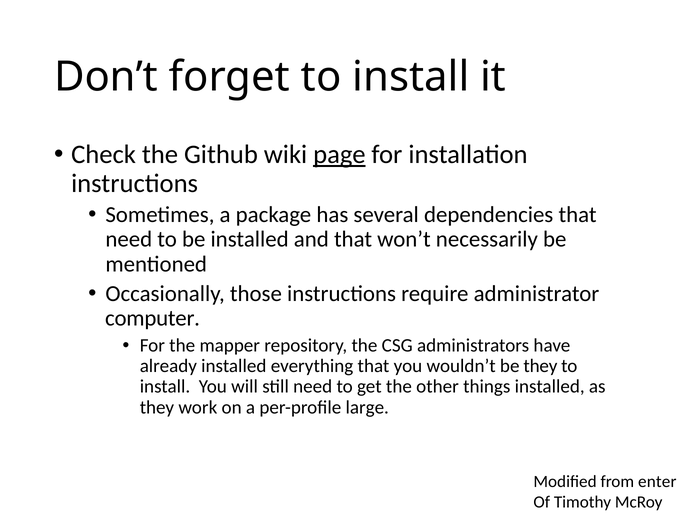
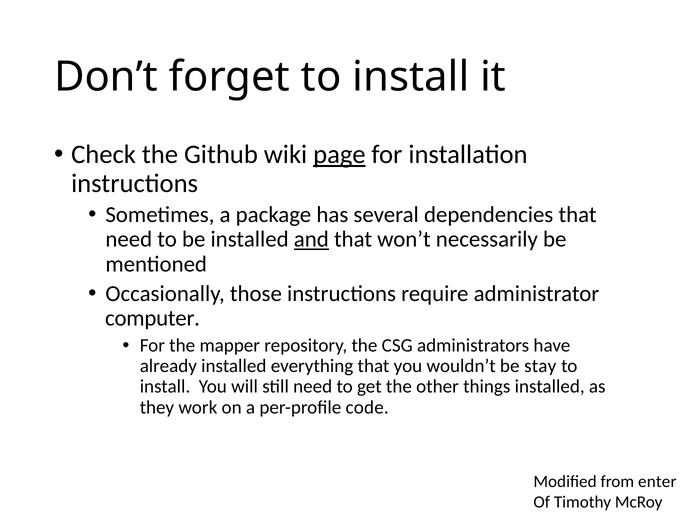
and underline: none -> present (311, 240)
be they: they -> stay (540, 366)
large: large -> code (367, 408)
